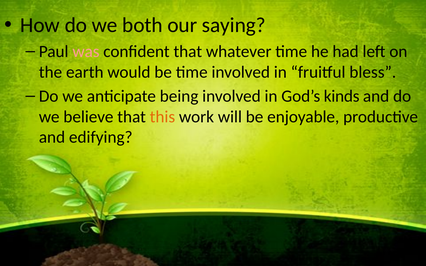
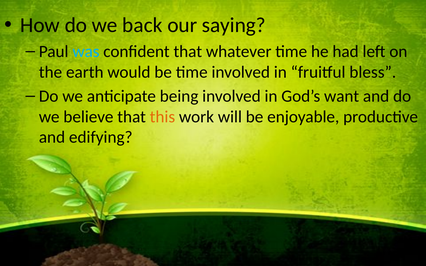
both: both -> back (142, 25)
was colour: pink -> light blue (86, 52)
kinds: kinds -> want (342, 96)
